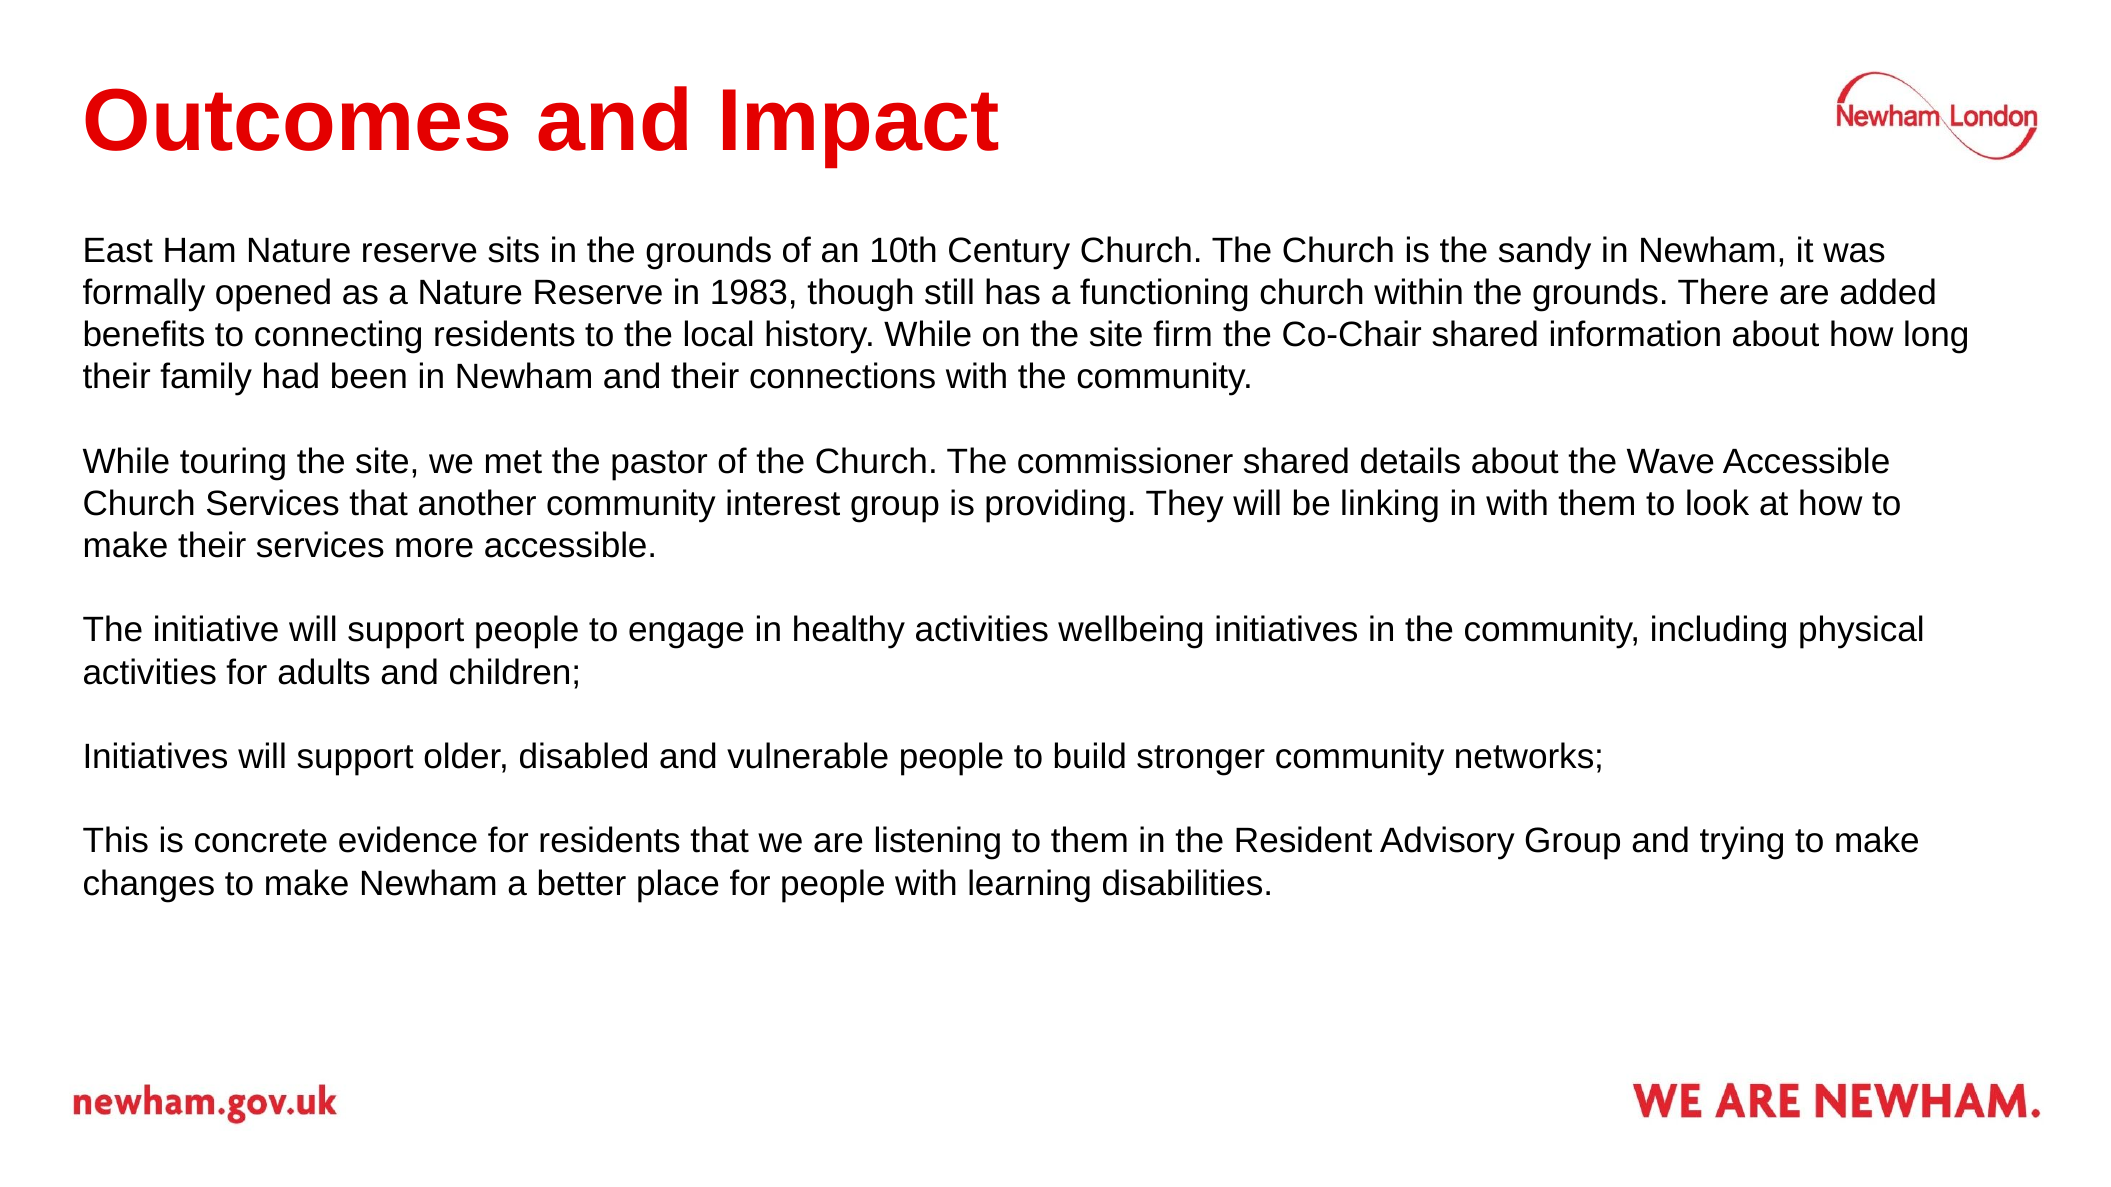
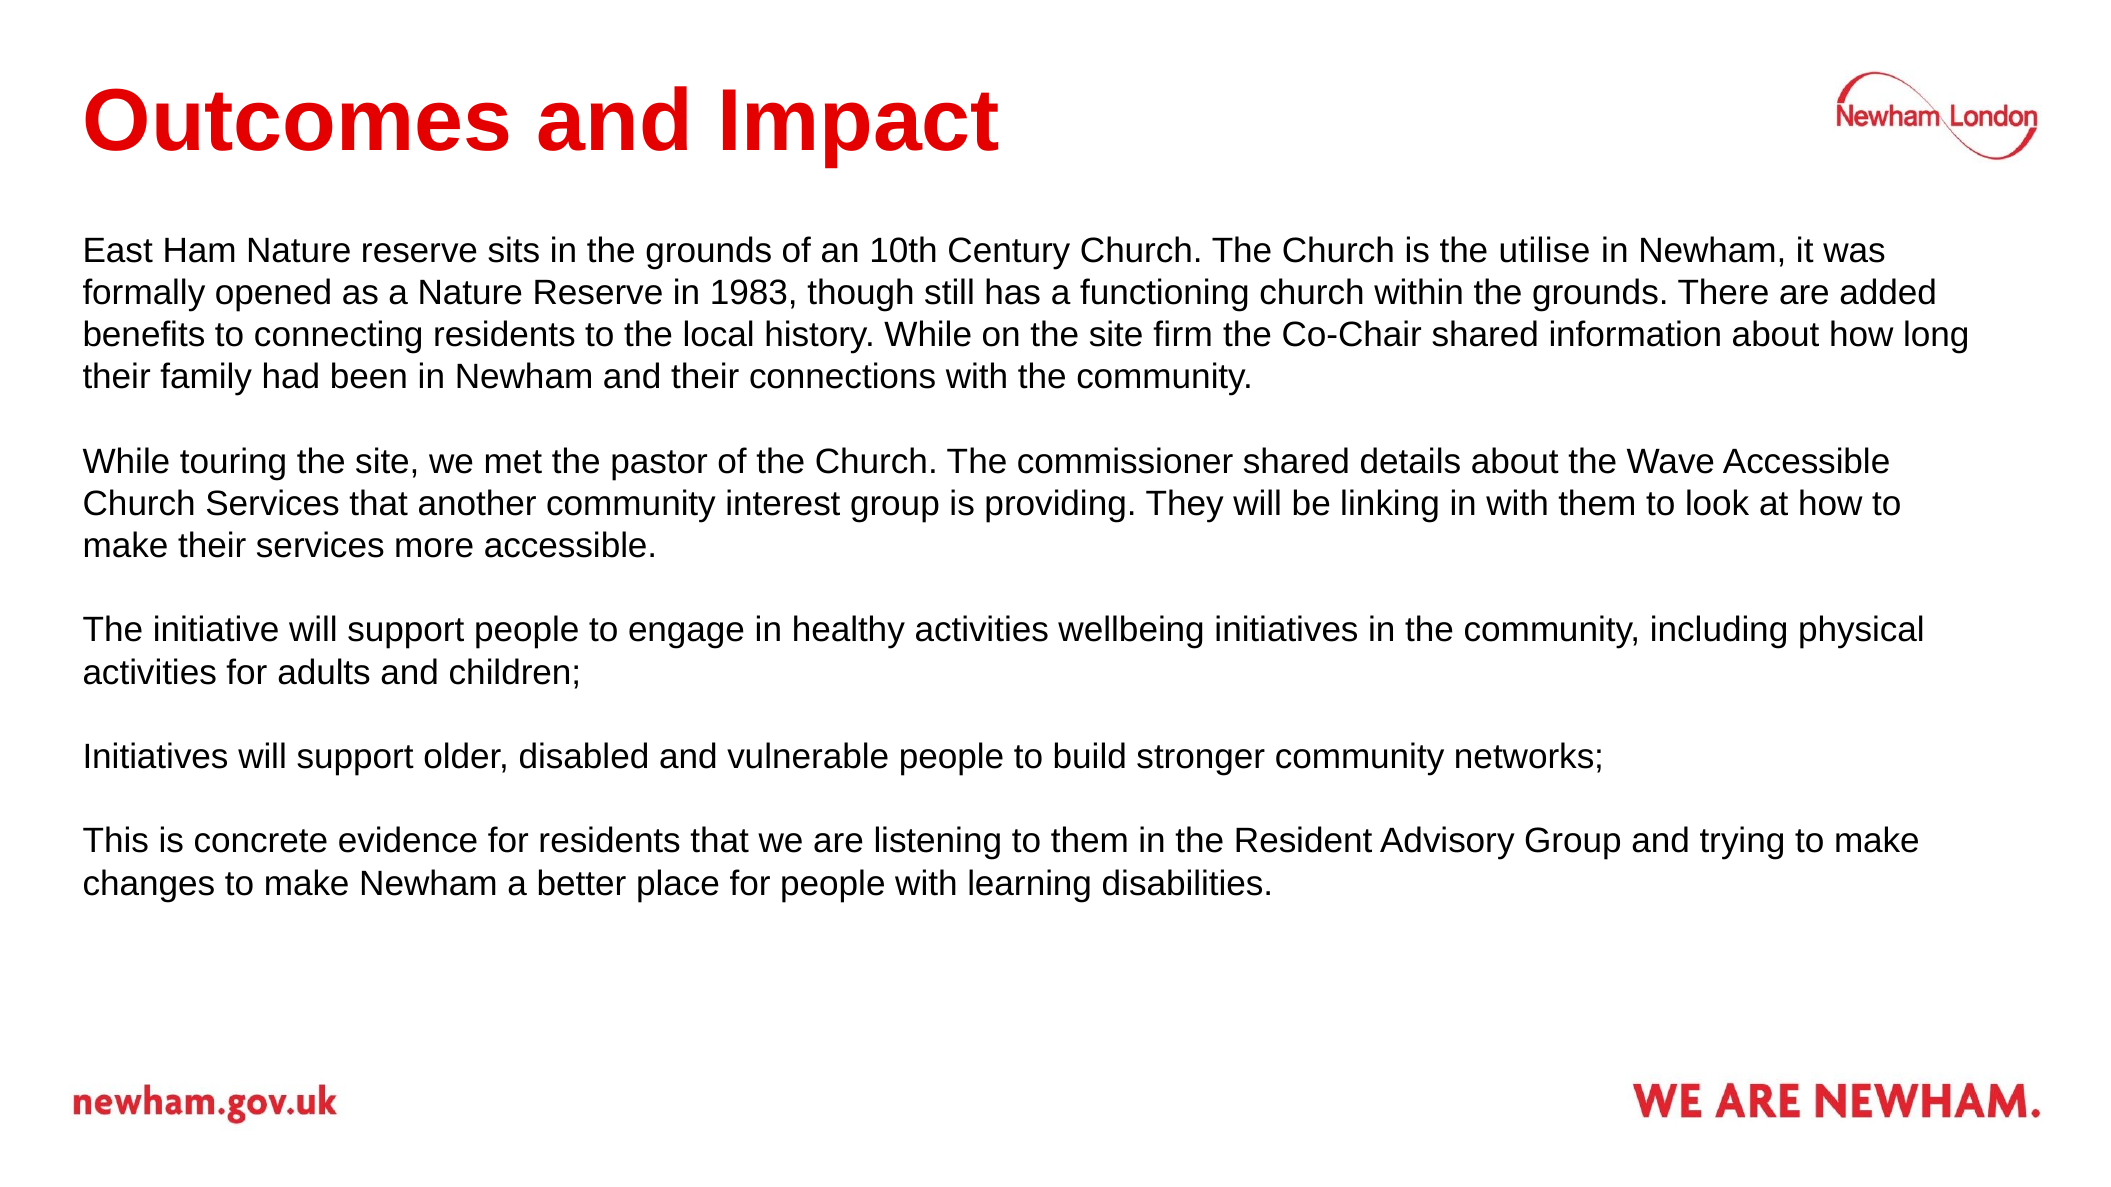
sandy: sandy -> utilise (1544, 251)
